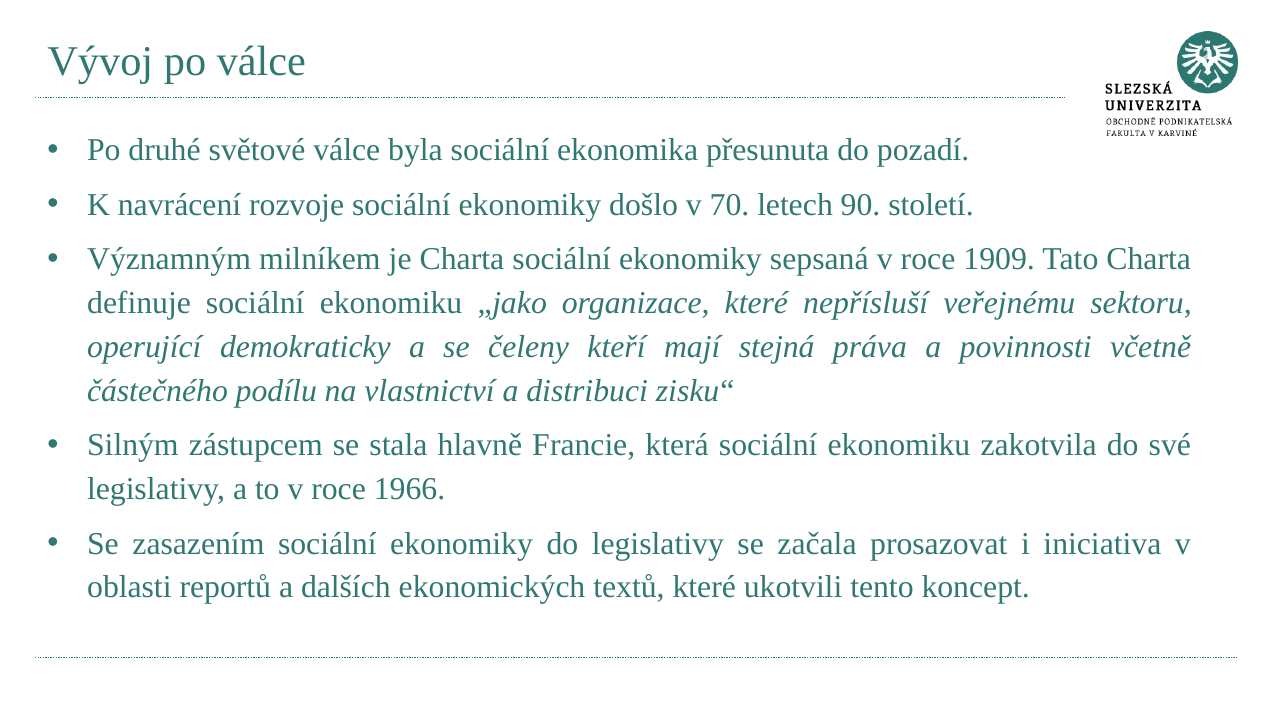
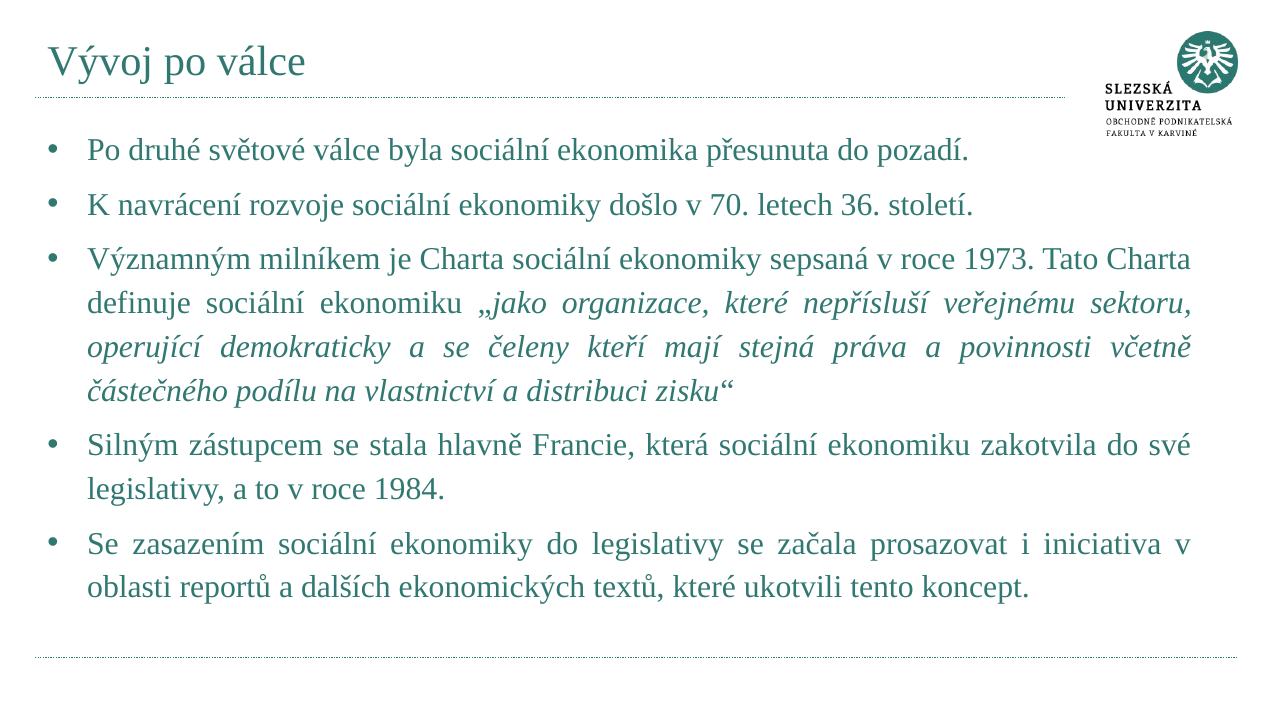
90: 90 -> 36 (861, 205)
1909: 1909 -> 1973 (999, 259)
1966: 1966 -> 1984 (410, 489)
